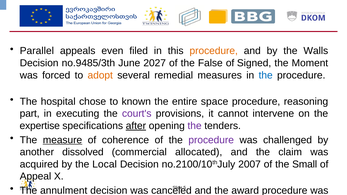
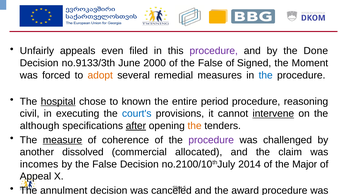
Parallel: Parallel -> Unfairly (37, 51)
procedure colour: orange -> purple (214, 51)
Walls: Walls -> Done (316, 51)
no.9485/3th: no.9485/3th -> no.9133/3th (88, 63)
2027: 2027 -> 2000 (155, 63)
hospital underline: none -> present (58, 102)
space: space -> period (215, 102)
part: part -> civil (30, 114)
court's colour: purple -> blue (137, 114)
intervene underline: none -> present (273, 114)
expertise: expertise -> although (40, 126)
the colour: purple -> orange (195, 126)
acquired: acquired -> incomes (39, 164)
by the Local: Local -> False (105, 164)
2007: 2007 -> 2014 (250, 164)
Small: Small -> Major (305, 164)
